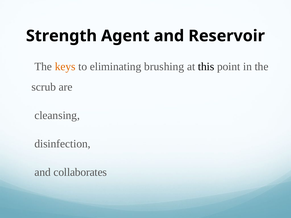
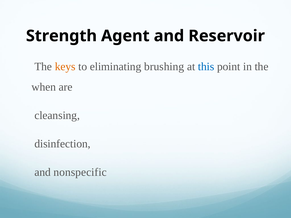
this colour: black -> blue (206, 67)
scrub: scrub -> when (44, 87)
collaborates: collaborates -> nonspecific (80, 172)
